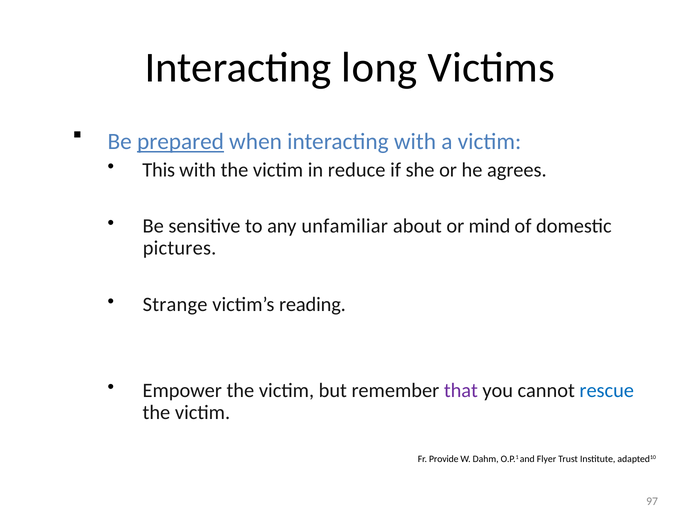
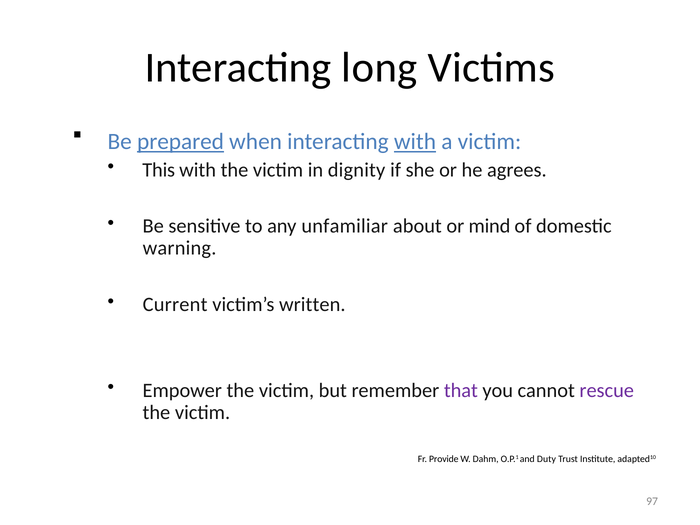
with underline: none -> present (415, 142)
reduce: reduce -> dignity (357, 170)
pictures: pictures -> warning (180, 248)
Strange: Strange -> Current (175, 305)
reading: reading -> written (312, 305)
rescue colour: blue -> purple (607, 390)
Flyer: Flyer -> Duty (546, 459)
